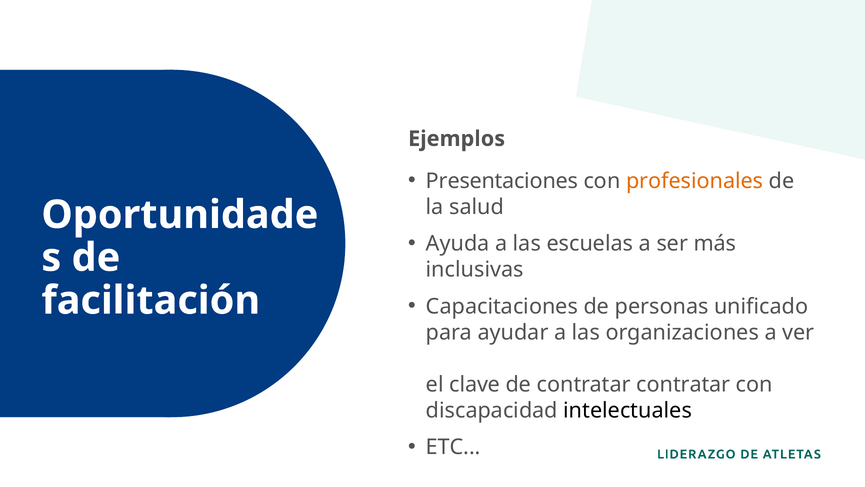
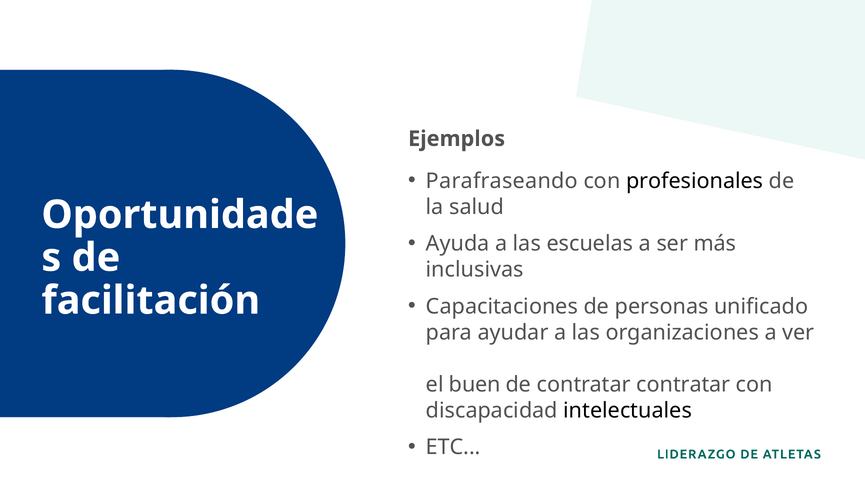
Presentaciones: Presentaciones -> Parafraseando (502, 181)
profesionales colour: orange -> black (695, 181)
clave: clave -> buen (475, 384)
